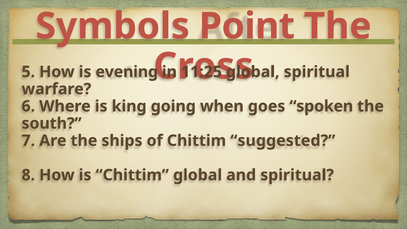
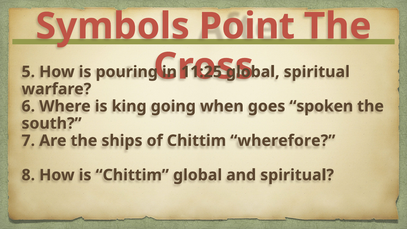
evening: evening -> pouring (127, 72)
suggested: suggested -> wherefore (283, 141)
